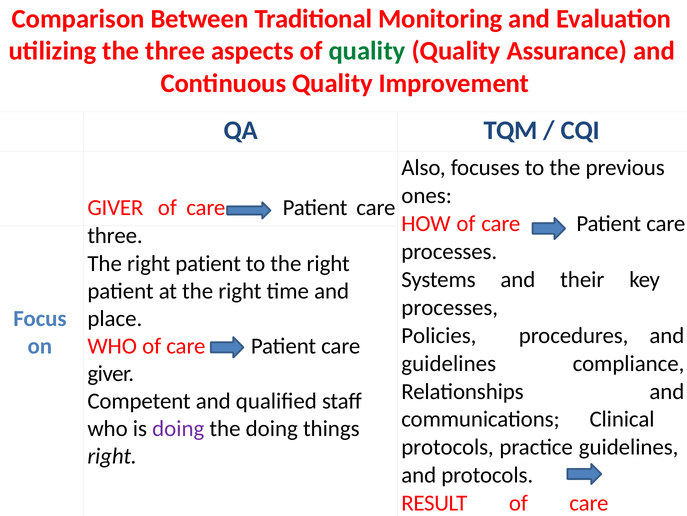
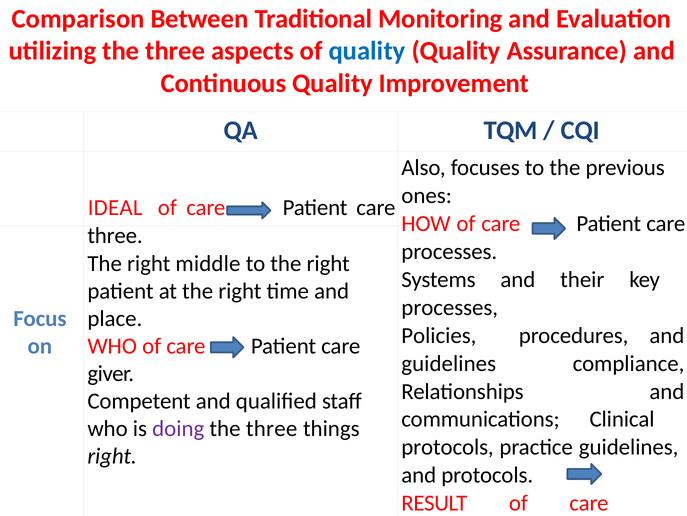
quality colour: green -> blue (367, 51)
GIVER: GIVER -> IDEAL (115, 208)
patient: patient -> middle (208, 263)
doing: doing -> three (272, 428)
